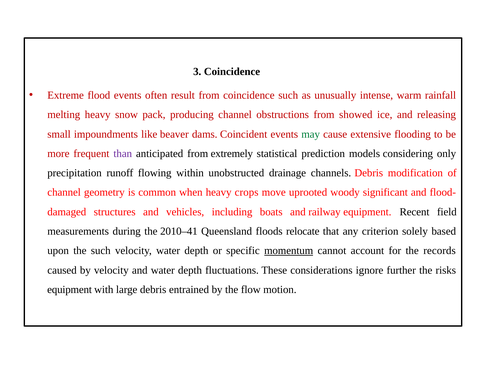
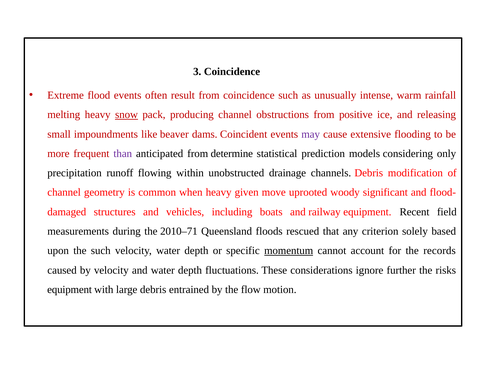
snow underline: none -> present (127, 115)
showed: showed -> positive (356, 115)
may colour: green -> purple (311, 134)
extremely: extremely -> determine (232, 153)
crops: crops -> given (247, 192)
2010–41: 2010–41 -> 2010–71 (179, 231)
relocate: relocate -> rescued (303, 231)
